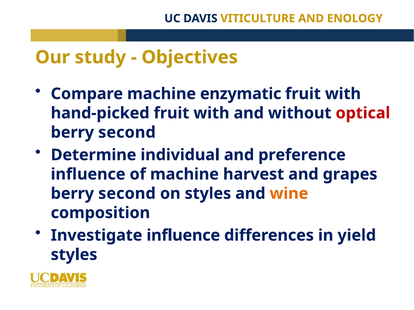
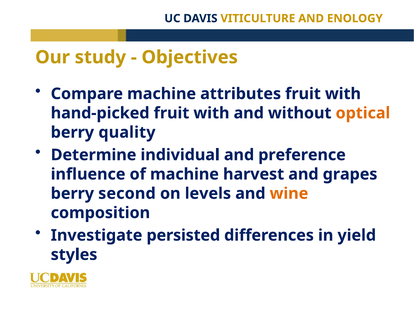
enzymatic: enzymatic -> attributes (241, 94)
optical colour: red -> orange (363, 113)
second: second -> quality (127, 133)
on styles: styles -> levels (208, 194)
Investigate influence: influence -> persisted (183, 236)
